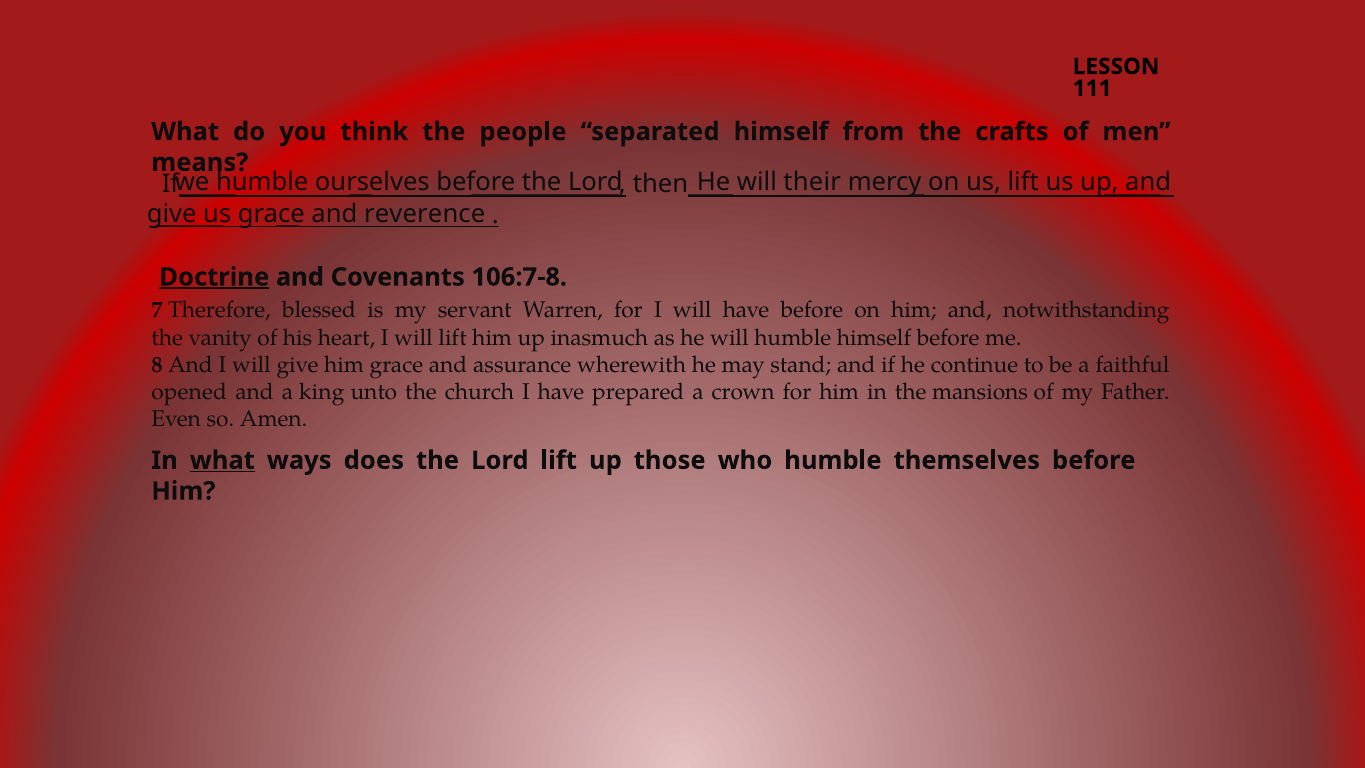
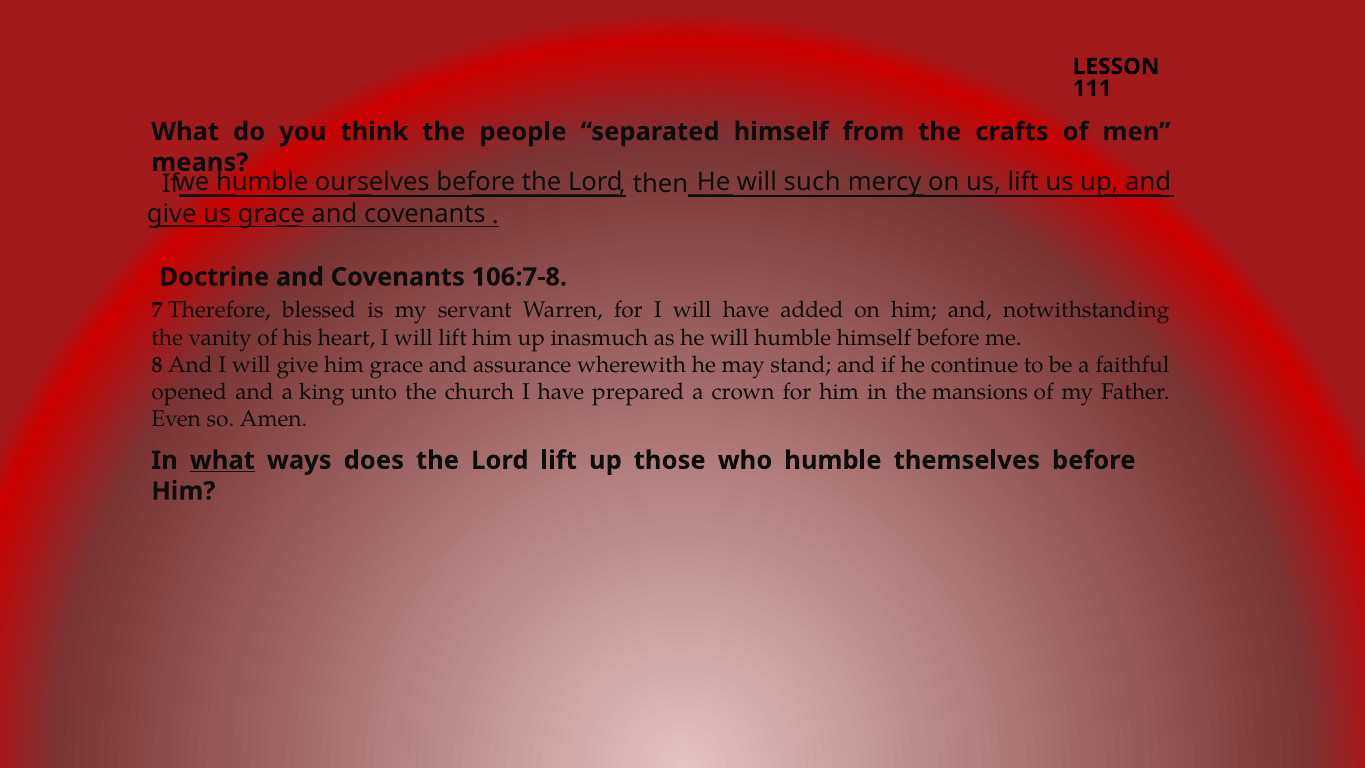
their: their -> such (812, 182)
reverence: reverence -> covenants (425, 214)
Doctrine underline: present -> none (214, 277)
have before: before -> added (812, 310)
